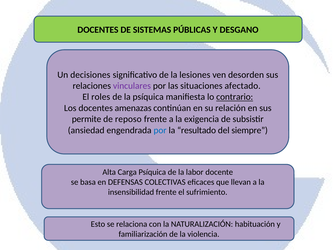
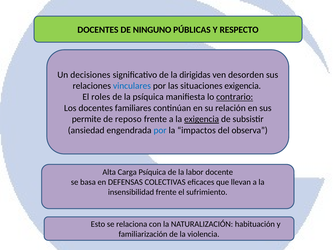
SISTEMAS: SISTEMAS -> NINGUNO (152, 30)
DESGANO: DESGANO -> RESPECTO (239, 30)
lesiones: lesiones -> dirigidas (195, 75)
vinculares colour: purple -> blue (132, 86)
situaciones afectado: afectado -> exigencia (243, 86)
amenazas: amenazas -> familiares (133, 108)
exigencia underline: none -> present (202, 119)
resultado: resultado -> impactos (197, 130)
siempre: siempre -> observa (250, 130)
